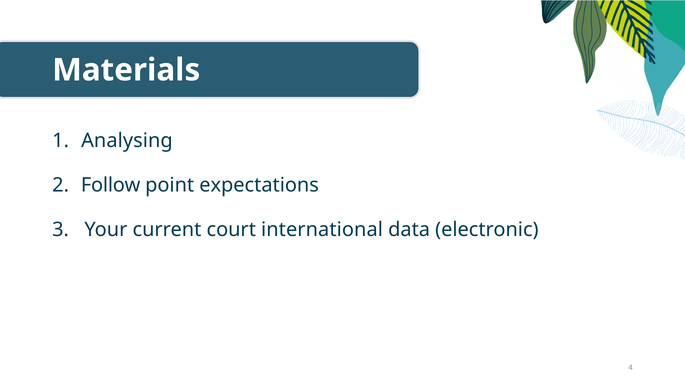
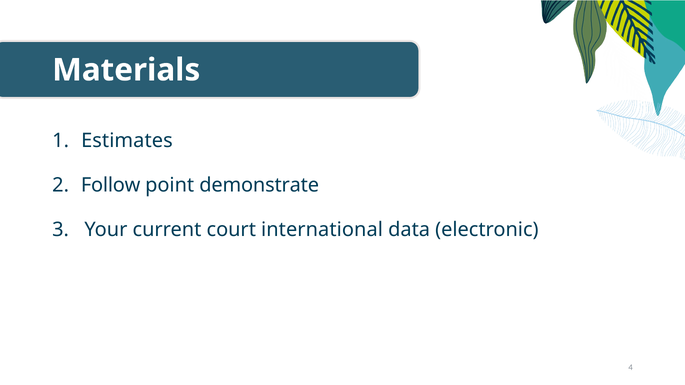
Analysing: Analysing -> Estimates (127, 141)
expectations: expectations -> demonstrate (259, 185)
